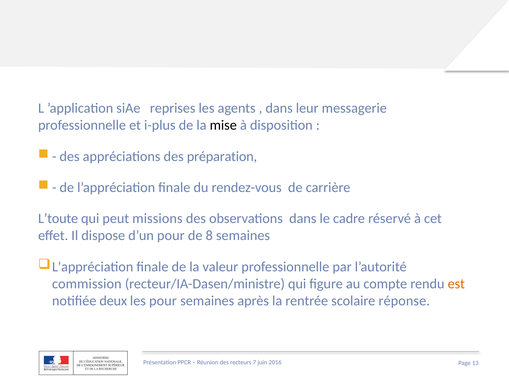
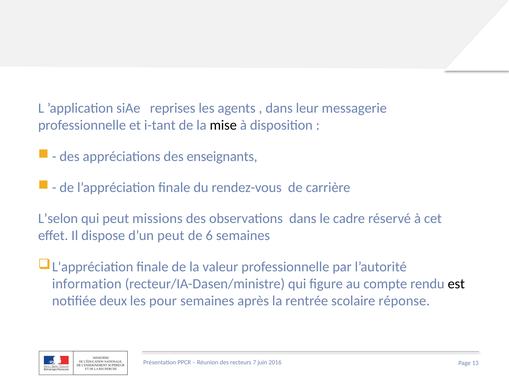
i-plus: i-plus -> i-tant (160, 125)
préparation: préparation -> enseignants (222, 156)
L’toute: L’toute -> L’selon (58, 218)
d’un pour: pour -> peut (171, 235)
8: 8 -> 6 (209, 235)
commission: commission -> information (87, 284)
est colour: orange -> black (456, 284)
